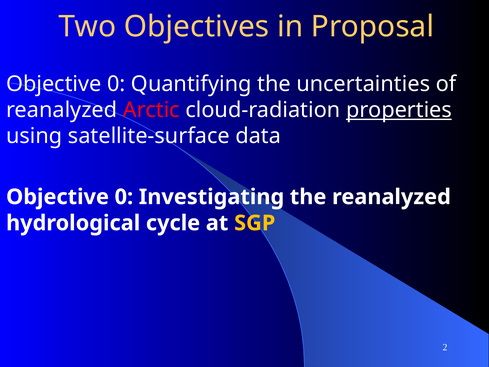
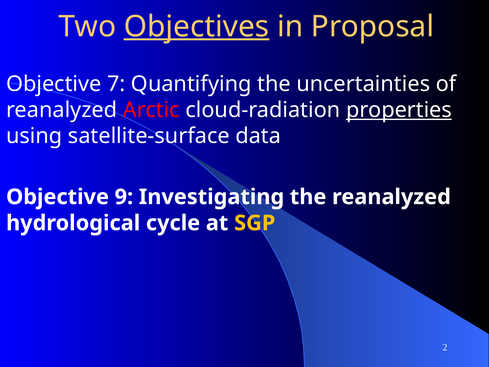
Objectives underline: none -> present (197, 27)
0: 0 -> 7 (116, 84)
0: 0 -> 9 (124, 197)
